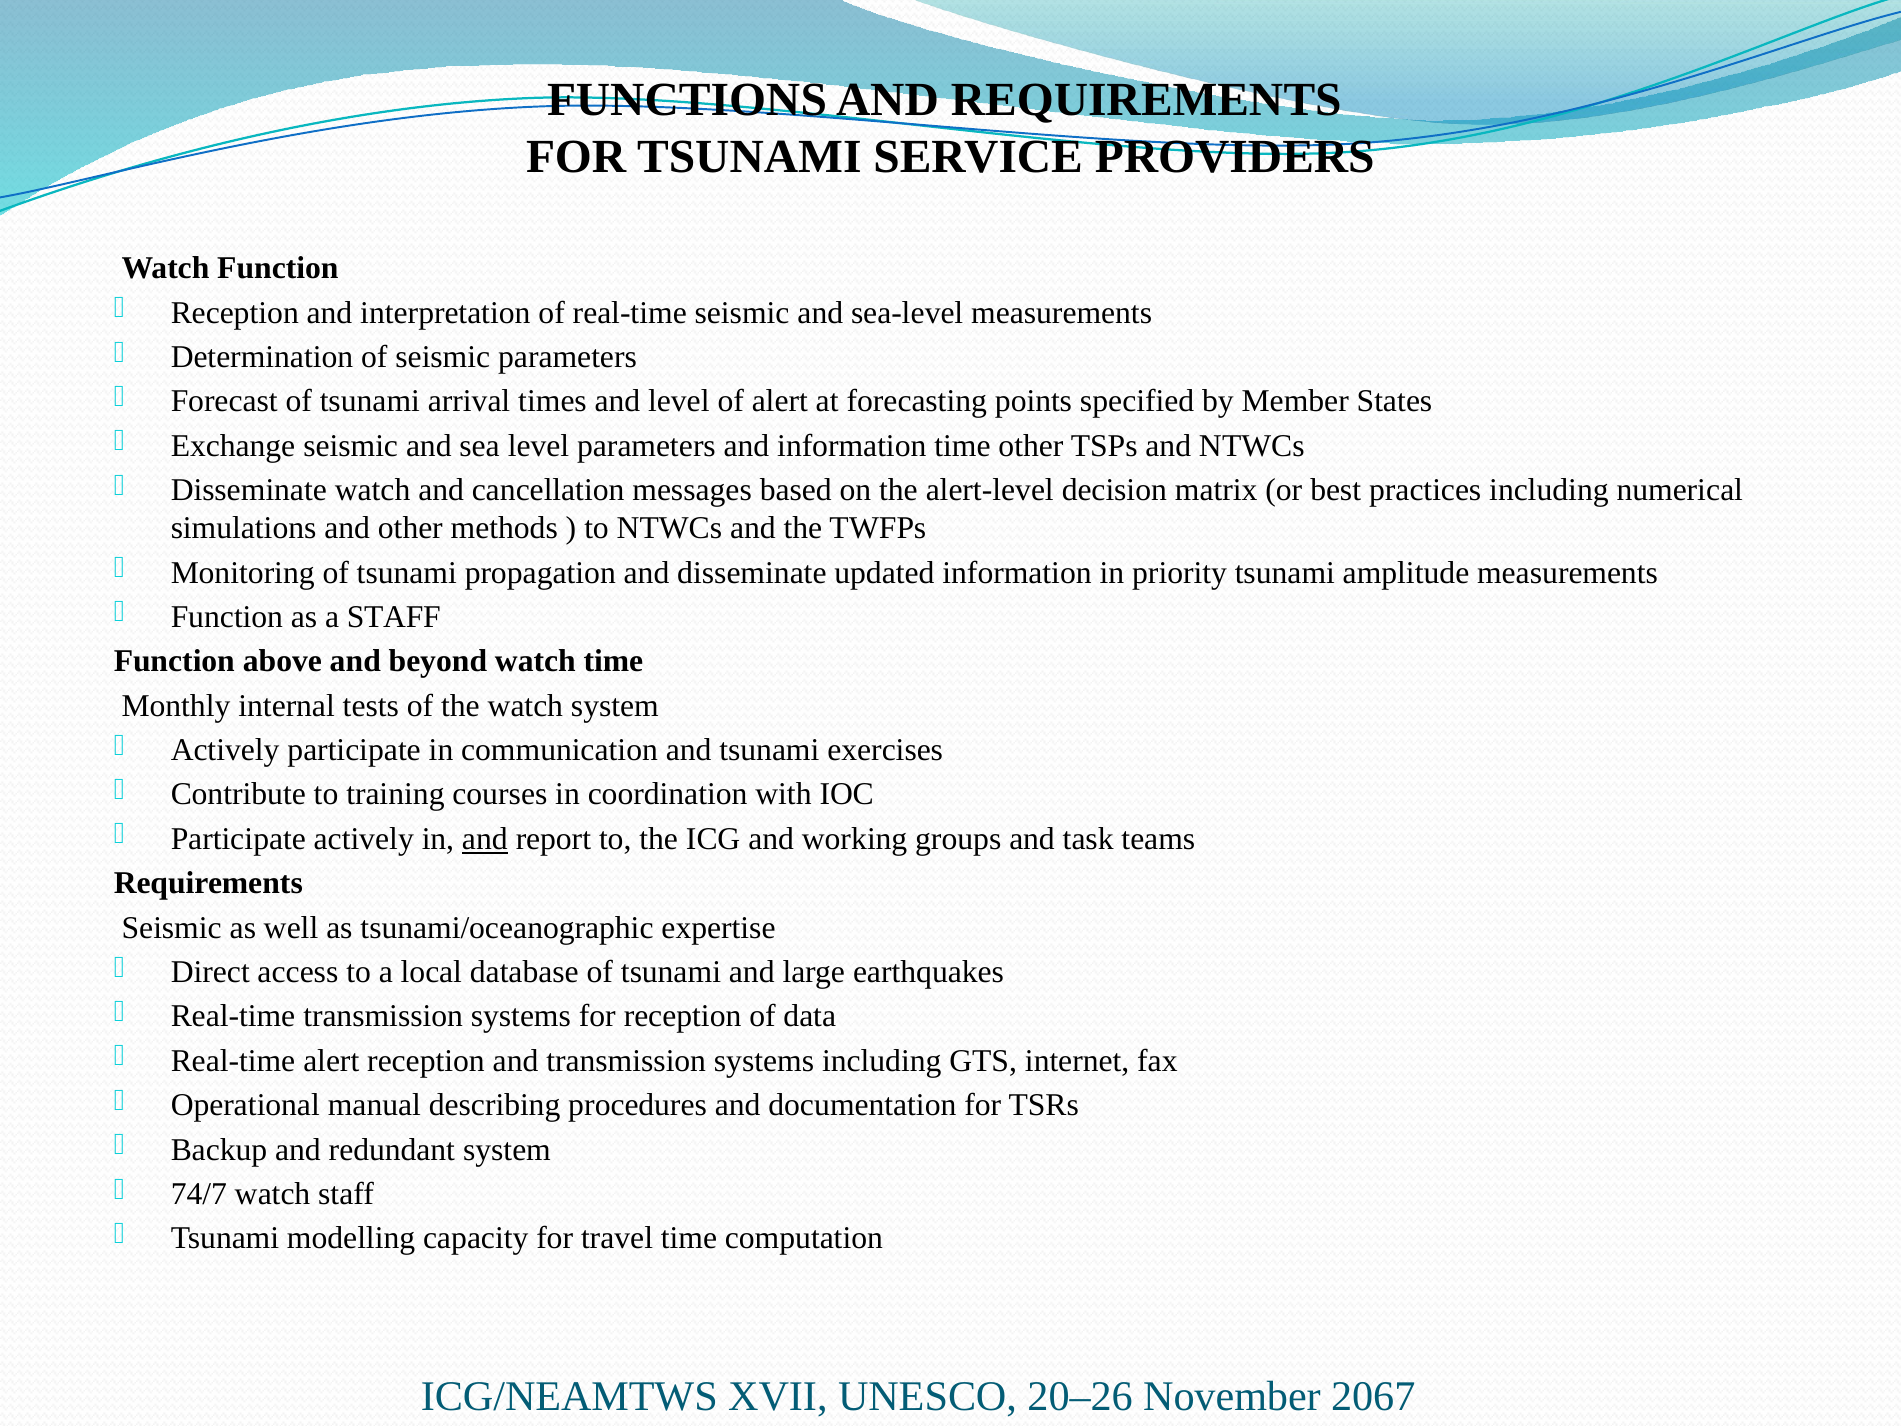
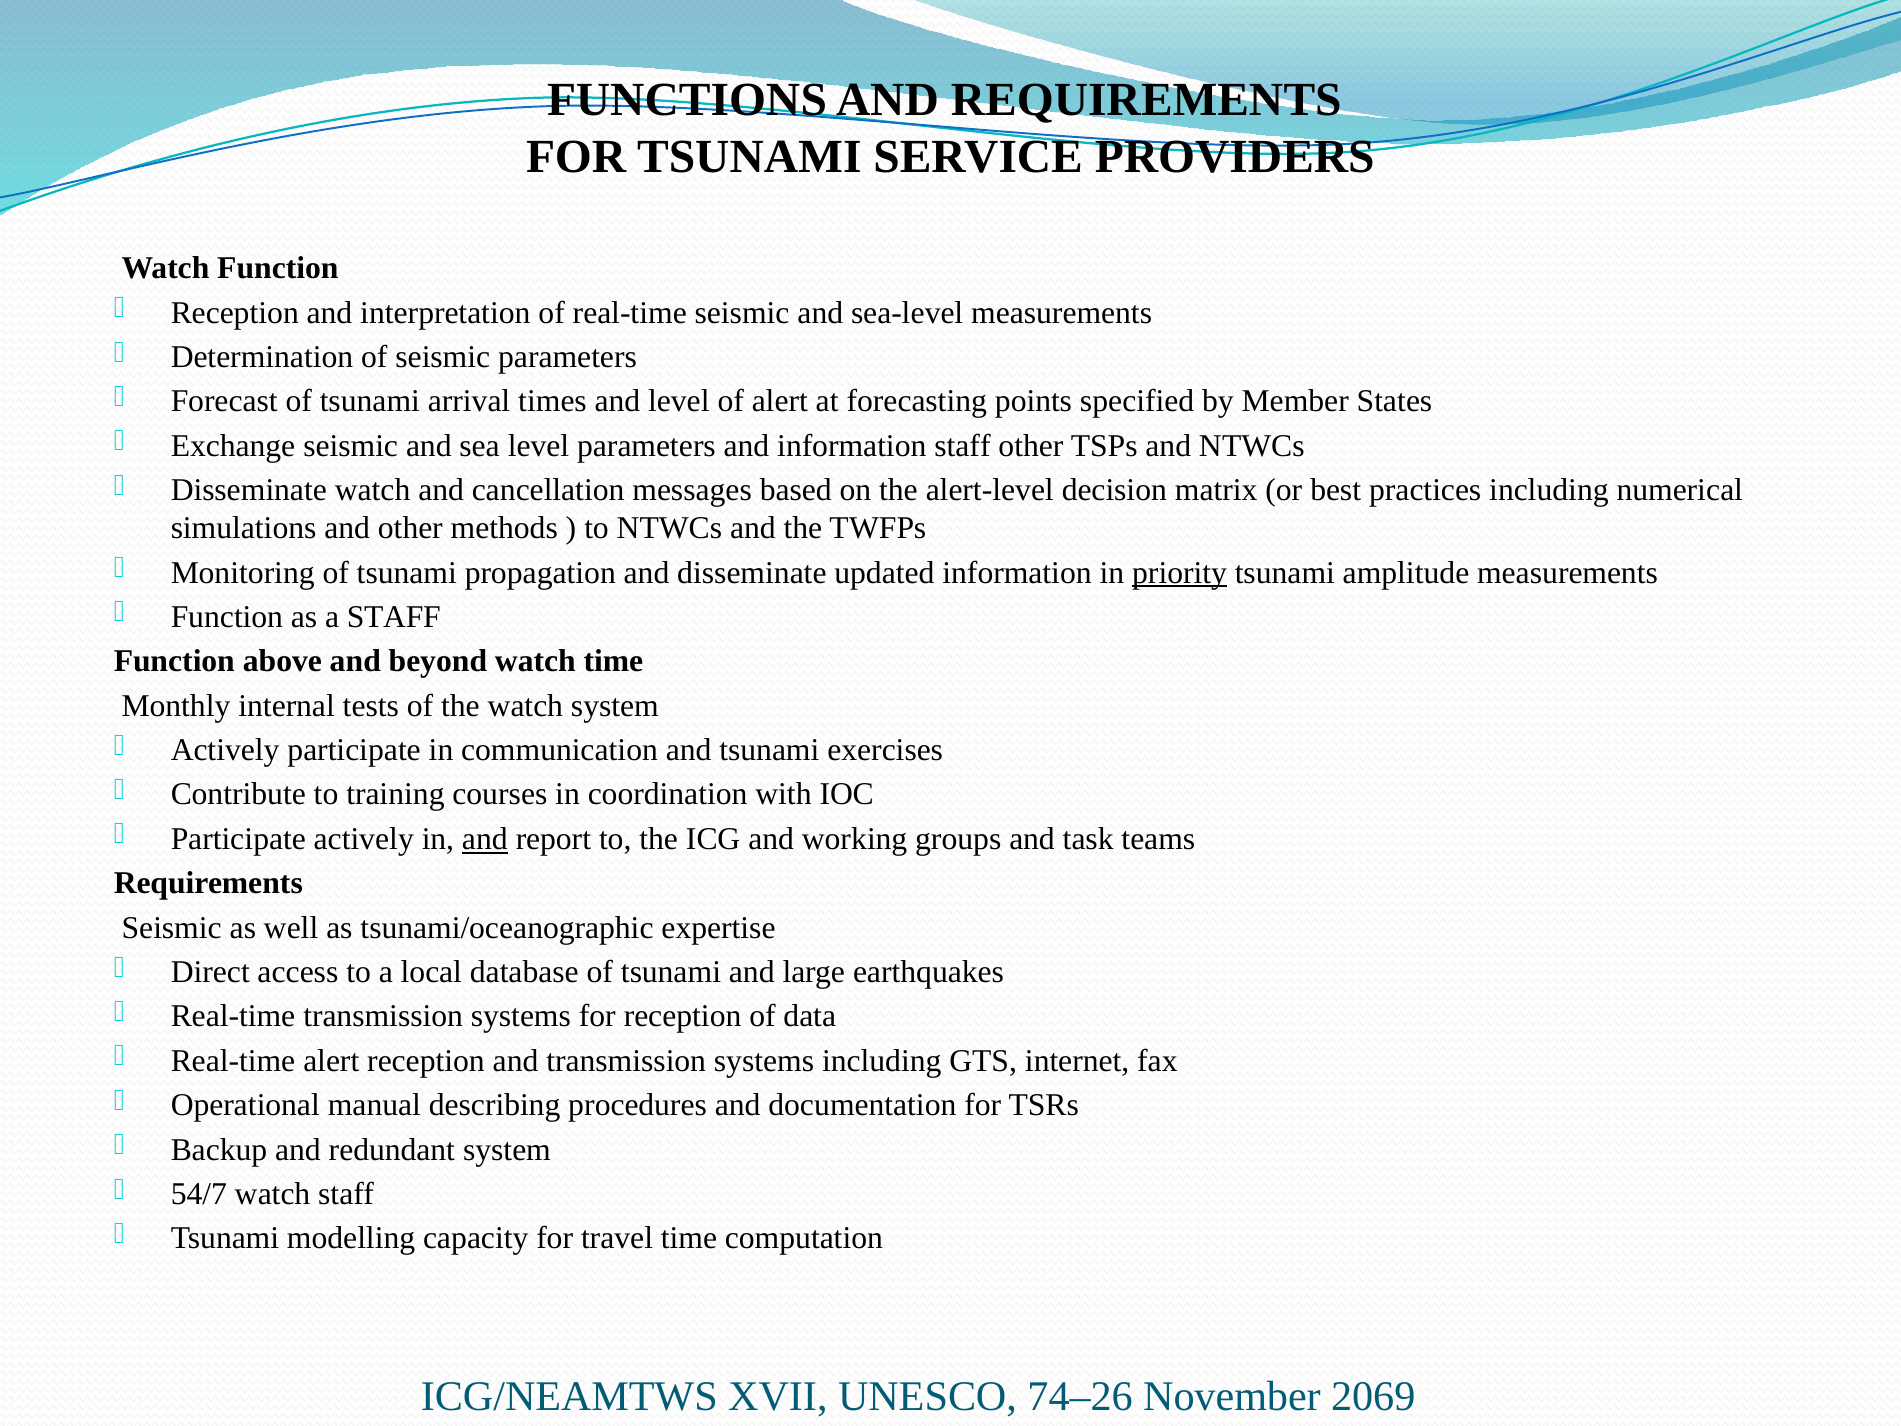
information time: time -> staff (962, 446)
priority underline: none -> present (1180, 573)
74/7: 74/7 -> 54/7 (199, 1194)
20–26: 20–26 -> 74–26 (1080, 1396)
2067: 2067 -> 2069 (1373, 1396)
